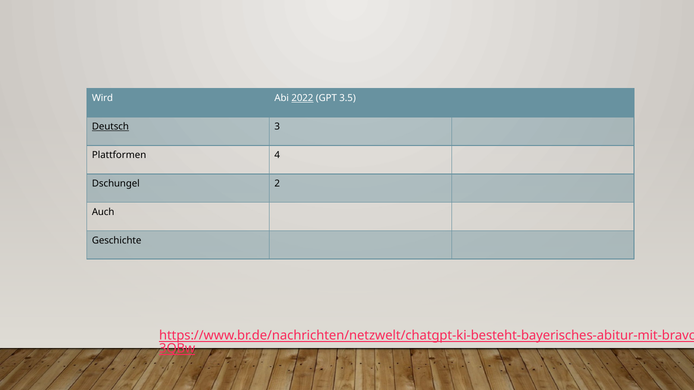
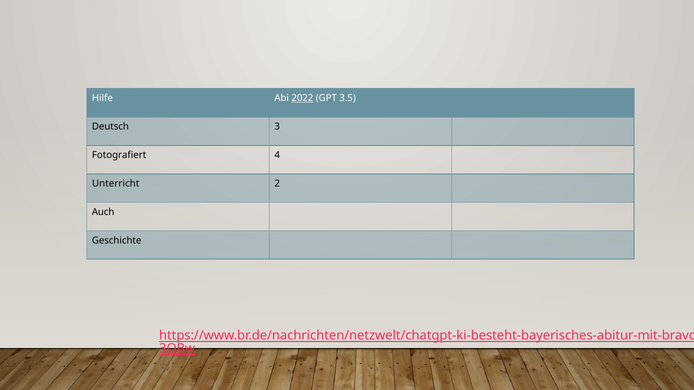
Wird: Wird -> Hilfe (102, 98)
Deutsch underline: present -> none (110, 127)
Plattformen: Plattformen -> Fotografiert (119, 155)
Dschungel: Dschungel -> Unterricht (116, 184)
